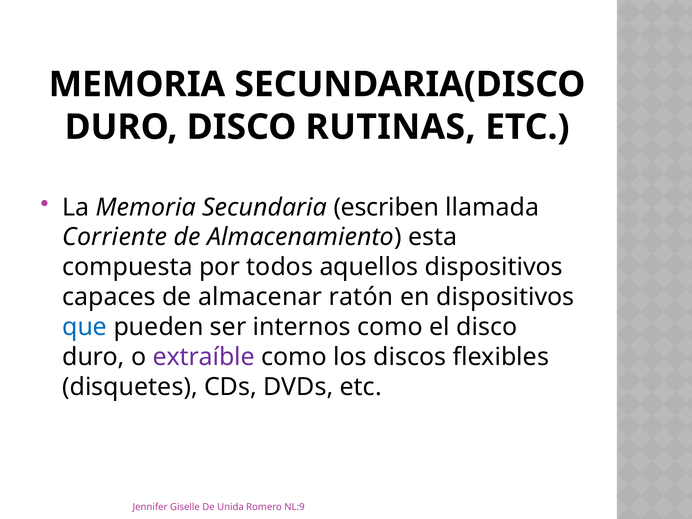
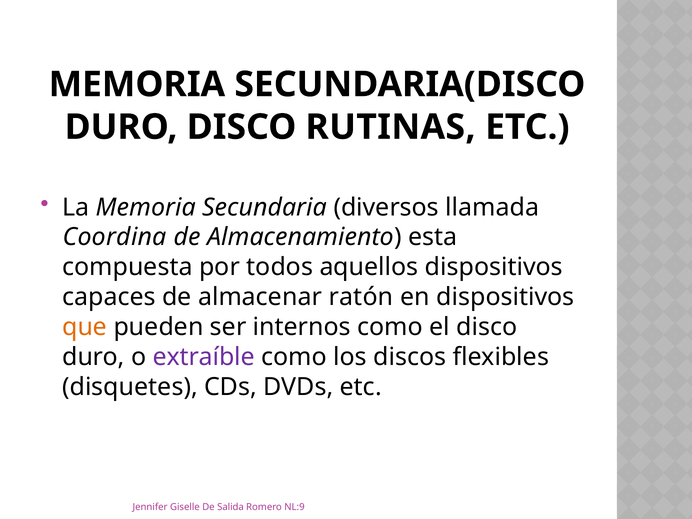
escriben: escriben -> diversos (386, 207)
Corriente: Corriente -> Coordina (115, 237)
que colour: blue -> orange (85, 327)
Unida: Unida -> Salida (230, 507)
